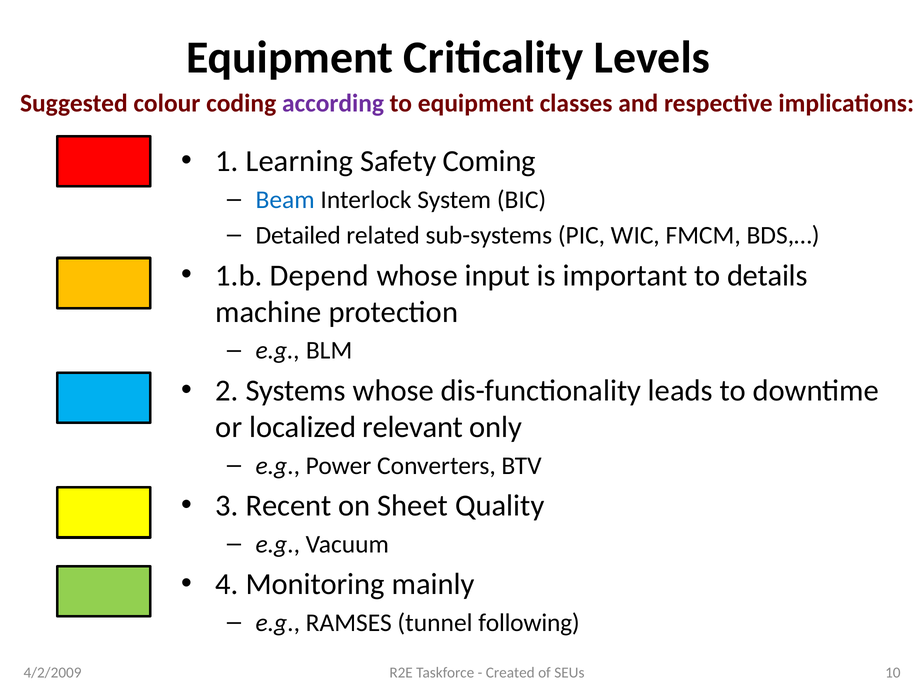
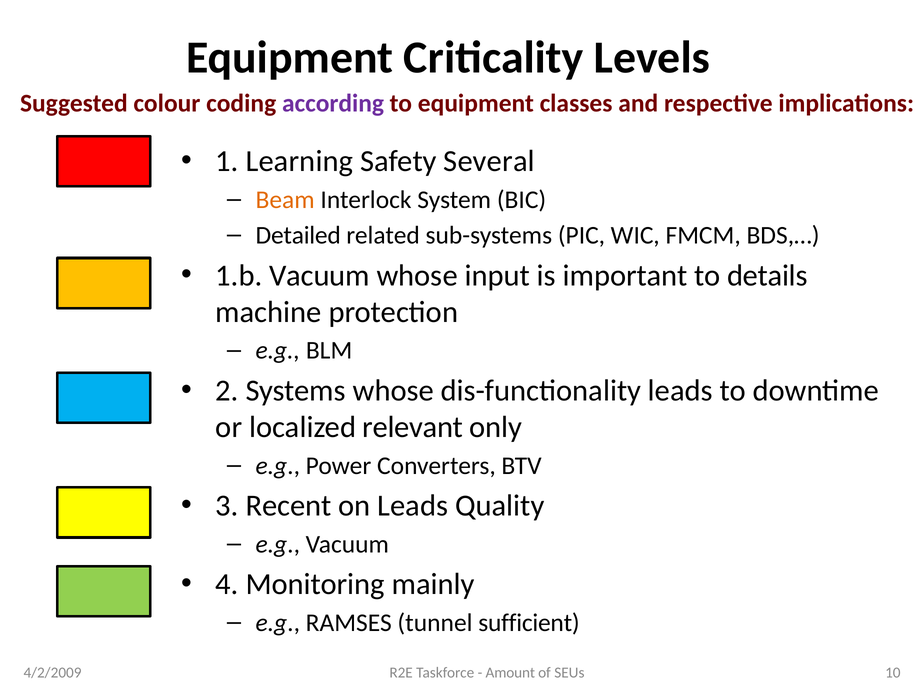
Coming: Coming -> Several (489, 161)
Beam colour: blue -> orange (285, 200)
1.b Depend: Depend -> Vacuum (320, 275)
on Sheet: Sheet -> Leads (413, 506)
following: following -> sufficient (529, 623)
Created: Created -> Amount (510, 673)
